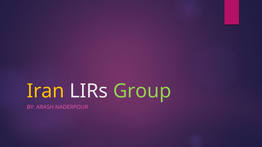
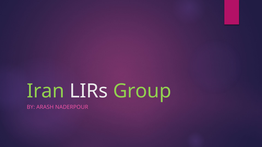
Iran colour: yellow -> light green (46, 91)
